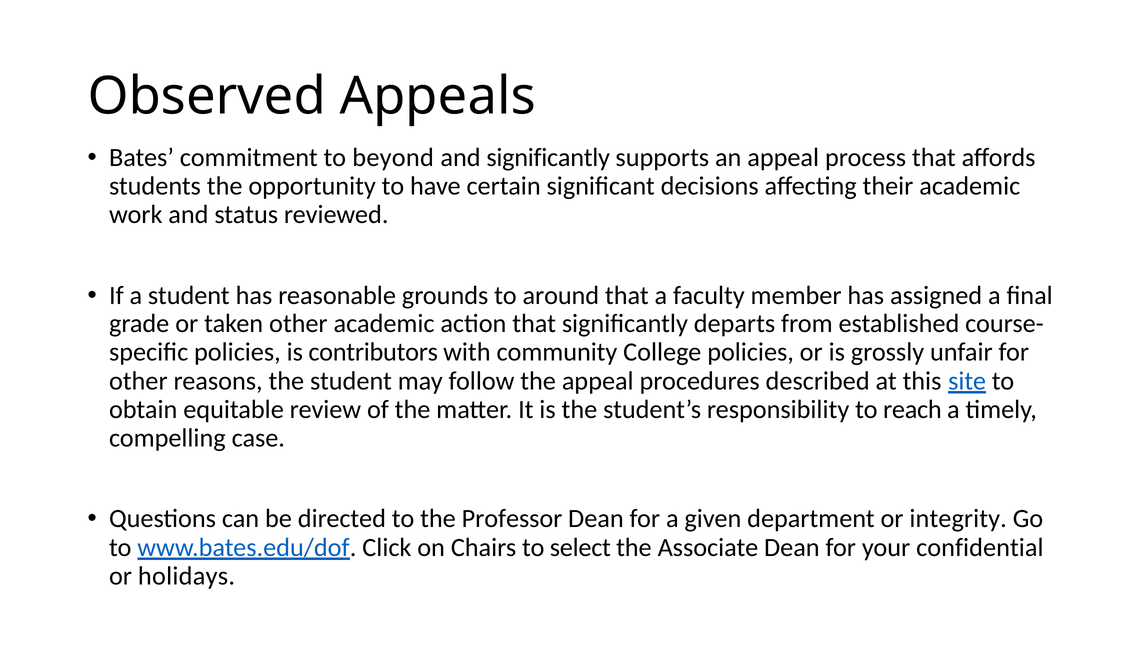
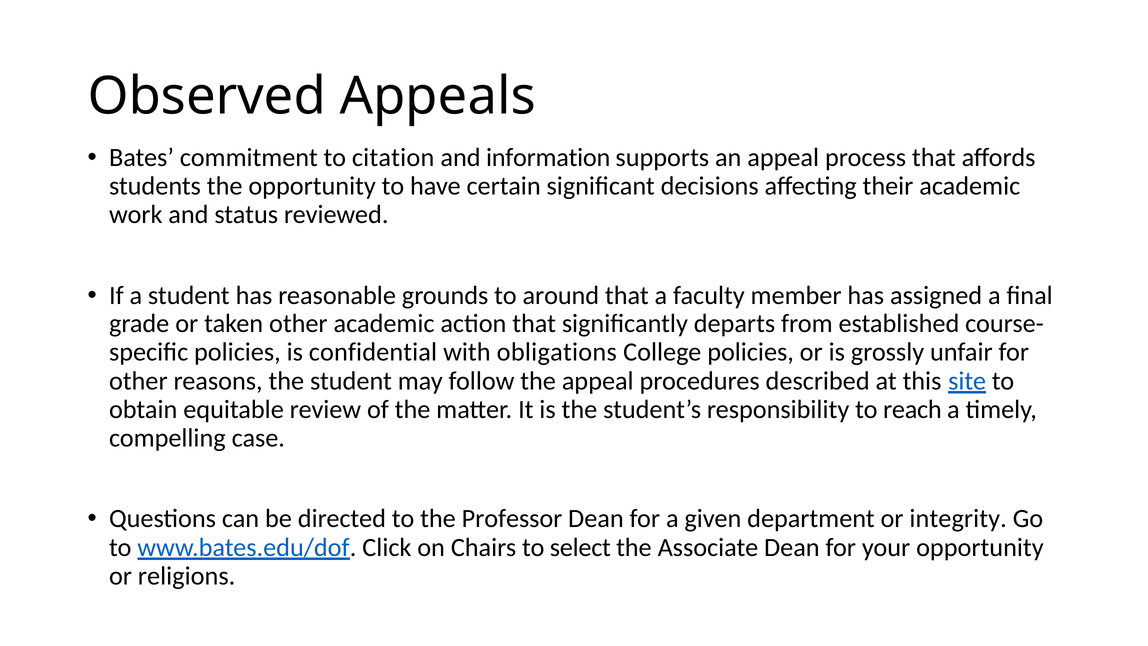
beyond: beyond -> citation (393, 158)
and significantly: significantly -> information (548, 158)
contributors: contributors -> confidential (373, 352)
community: community -> obligations (557, 352)
your confidential: confidential -> opportunity (980, 547)
holidays: holidays -> religions (187, 576)
